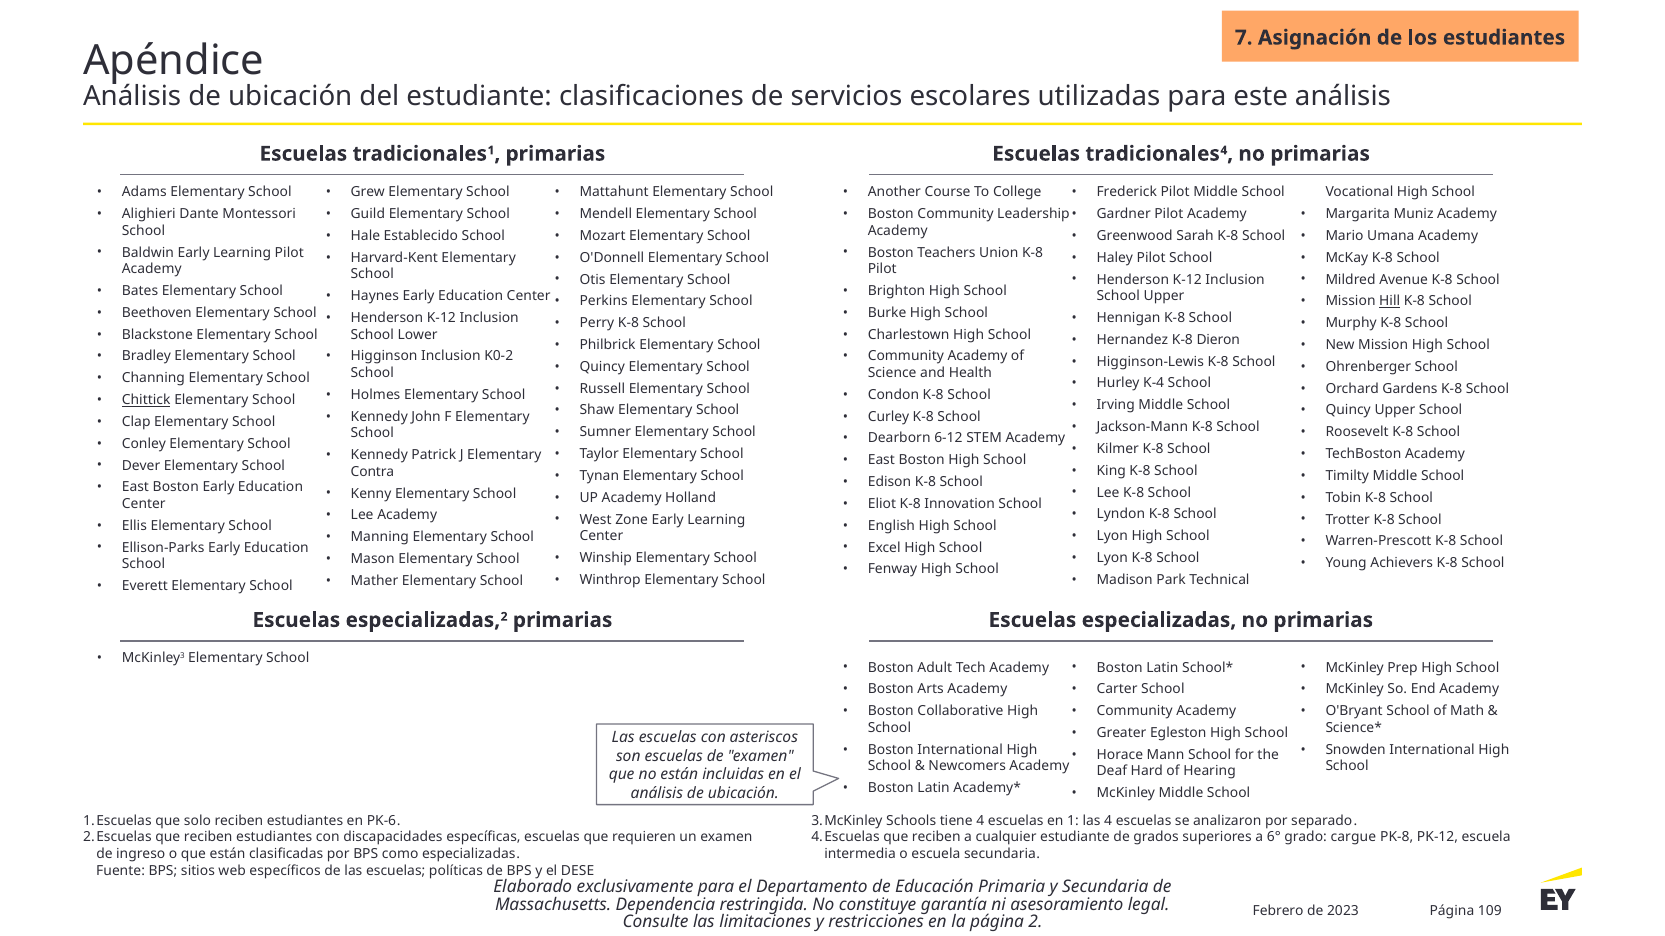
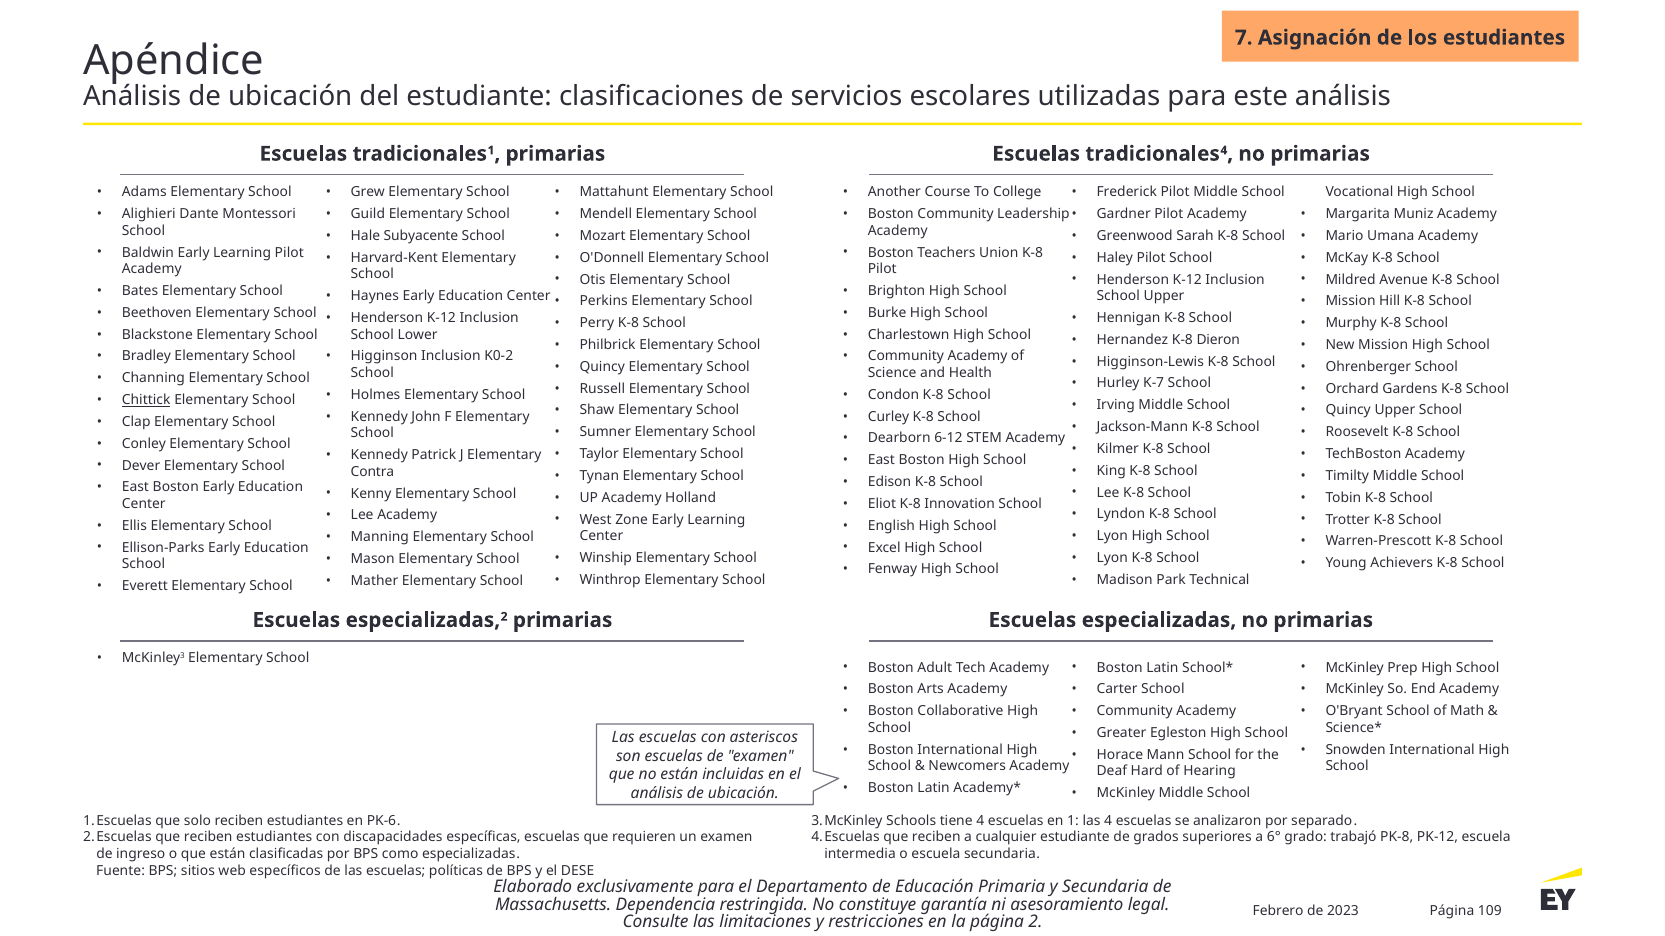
Establecido: Establecido -> Subyacente (421, 236)
Hill underline: present -> none (1390, 301)
K-4: K-4 -> K-7 (1154, 383)
cargue: cargue -> trabajó (1354, 837)
